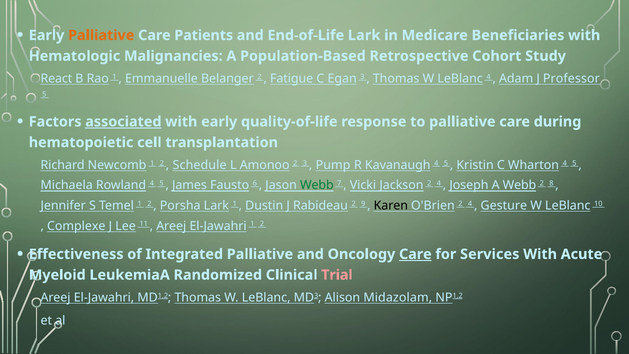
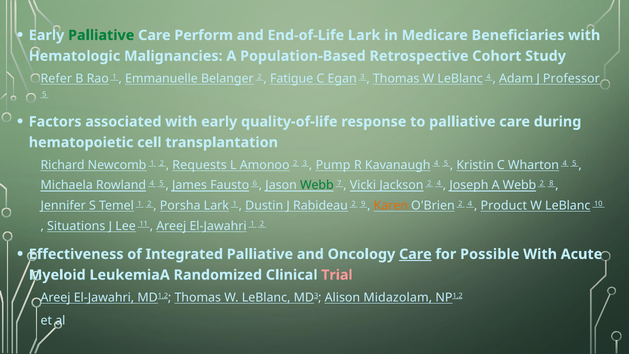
Palliative colour: orange -> green (101, 35)
Patients: Patients -> Perform (204, 35)
React: React -> Refer (56, 79)
associated underline: present -> none (123, 122)
Schedule: Schedule -> Requests (200, 165)
Karen colour: black -> orange (391, 206)
Gesture: Gesture -> Product (504, 206)
Complexe: Complexe -> Situations (76, 226)
Services: Services -> Possible (490, 254)
